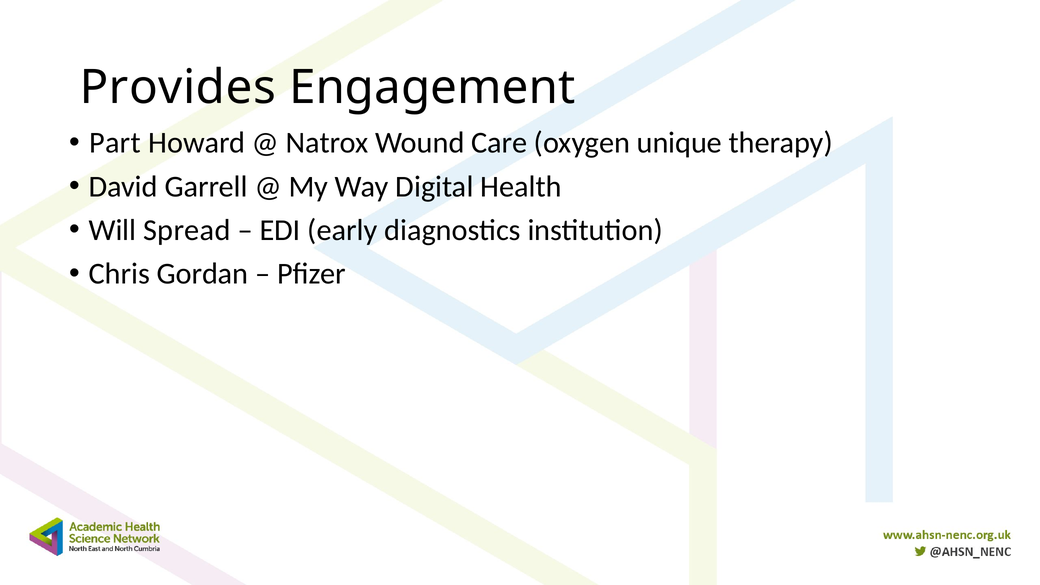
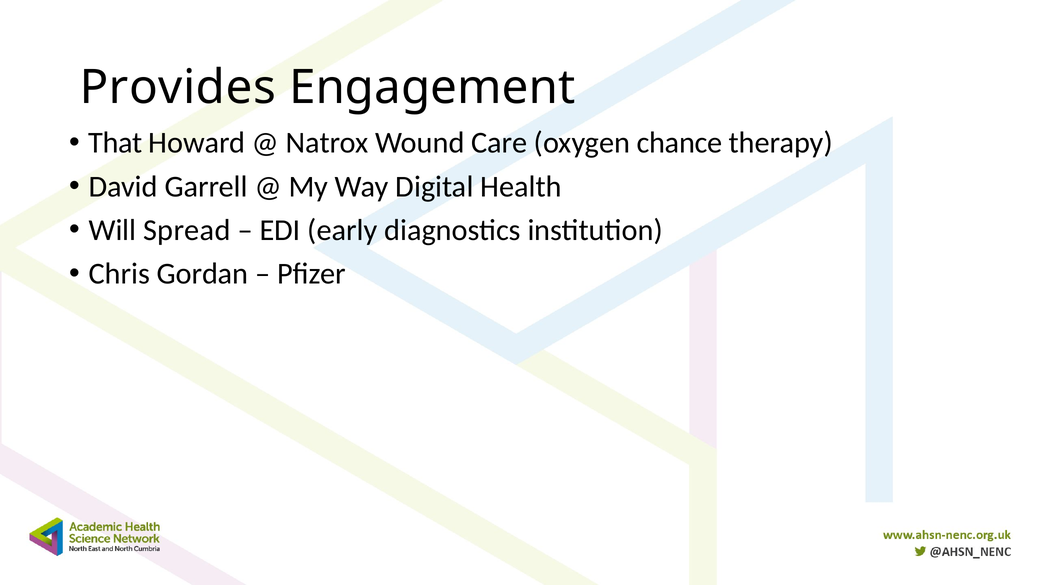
Part: Part -> That (115, 143)
unique: unique -> chance (679, 143)
